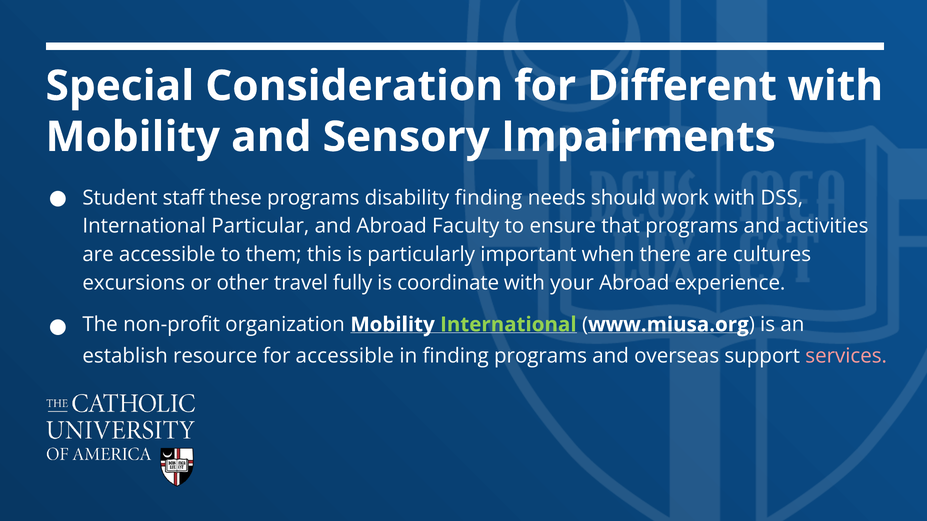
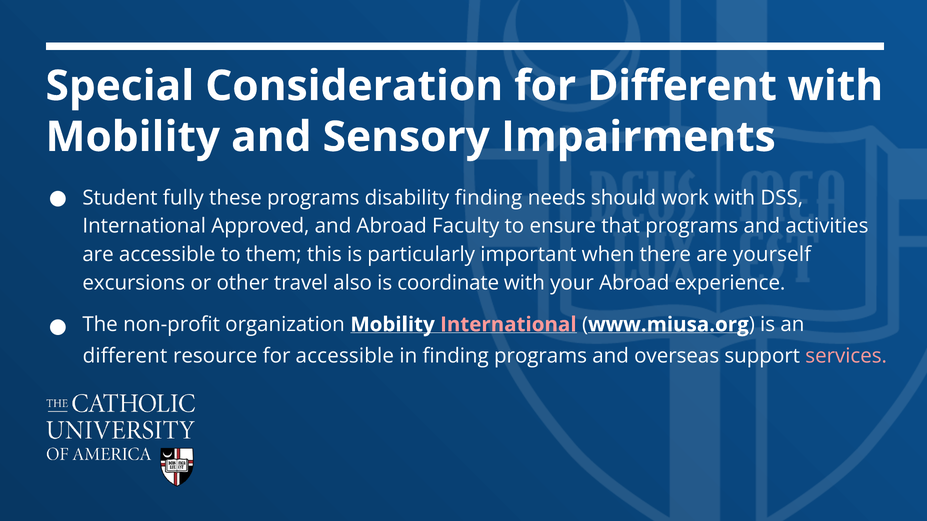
staff: staff -> fully (183, 198)
Particular: Particular -> Approved (260, 226)
cultures: cultures -> yourself (772, 255)
fully: fully -> also (353, 283)
International colour: light green -> pink (508, 325)
establish: establish -> different (125, 356)
